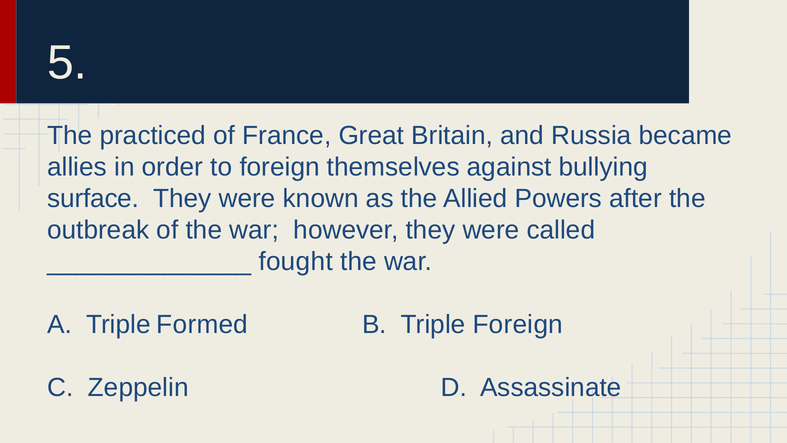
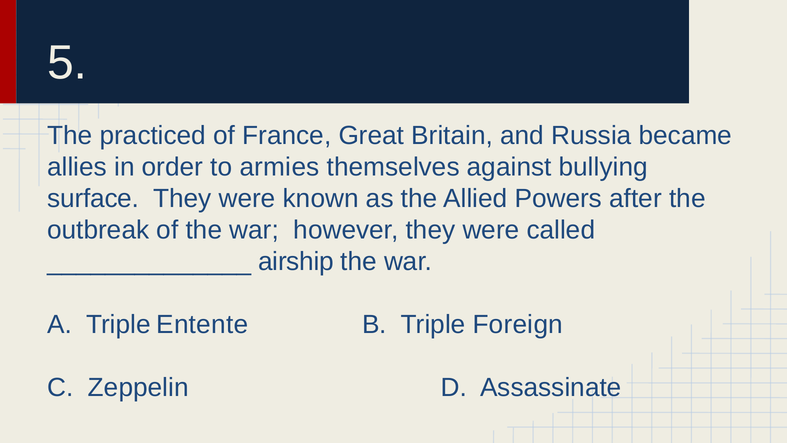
to foreign: foreign -> armies (279, 167)
fought: fought -> airship (296, 261)
Formed: Formed -> Entente (202, 324)
